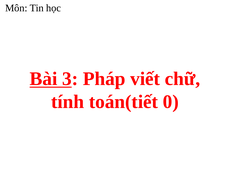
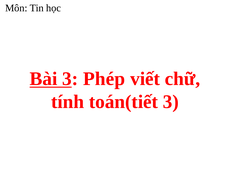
Pháp: Pháp -> Phép (104, 78)
toán(tiết 0: 0 -> 3 (171, 101)
